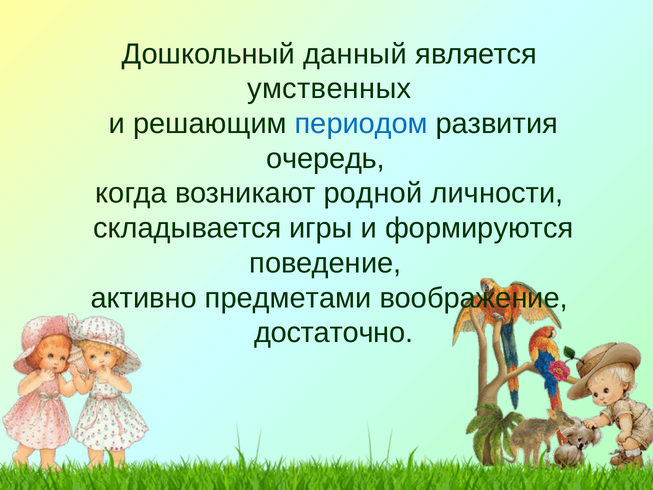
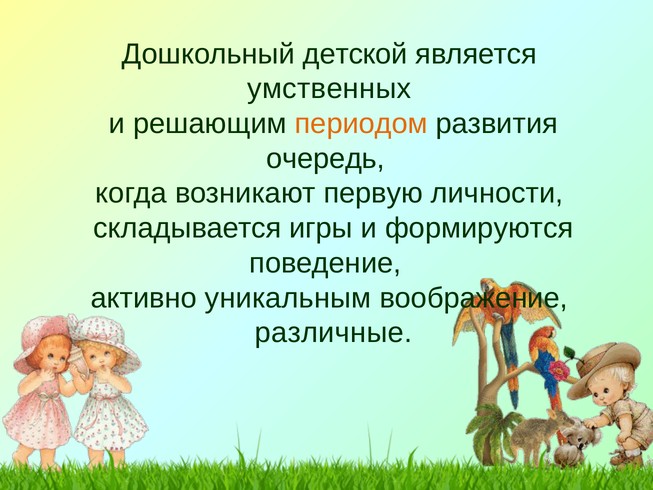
данный: данный -> детской (355, 54)
периодом colour: blue -> orange (361, 124)
родной: родной -> первую (373, 193)
предметами: предметами -> уникальным (288, 298)
достаточно: достаточно -> различные (333, 333)
